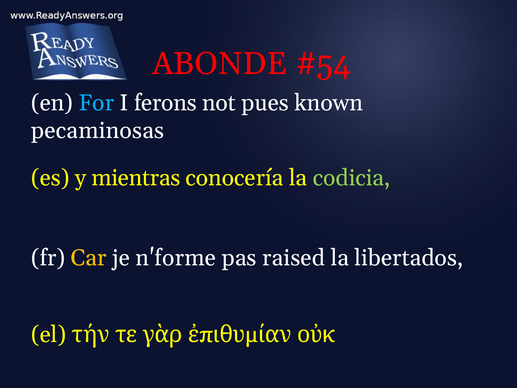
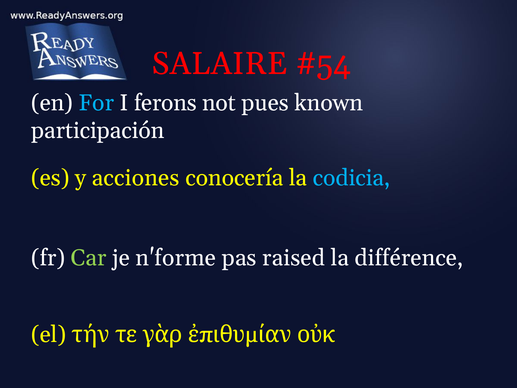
ABONDE: ABONDE -> SALAIRE (220, 64)
pecaminosas: pecaminosas -> participación (98, 131)
mientras: mientras -> acciones (136, 178)
codicia colour: light green -> light blue (352, 178)
Car colour: yellow -> light green (89, 258)
libertados: libertados -> différence (409, 258)
